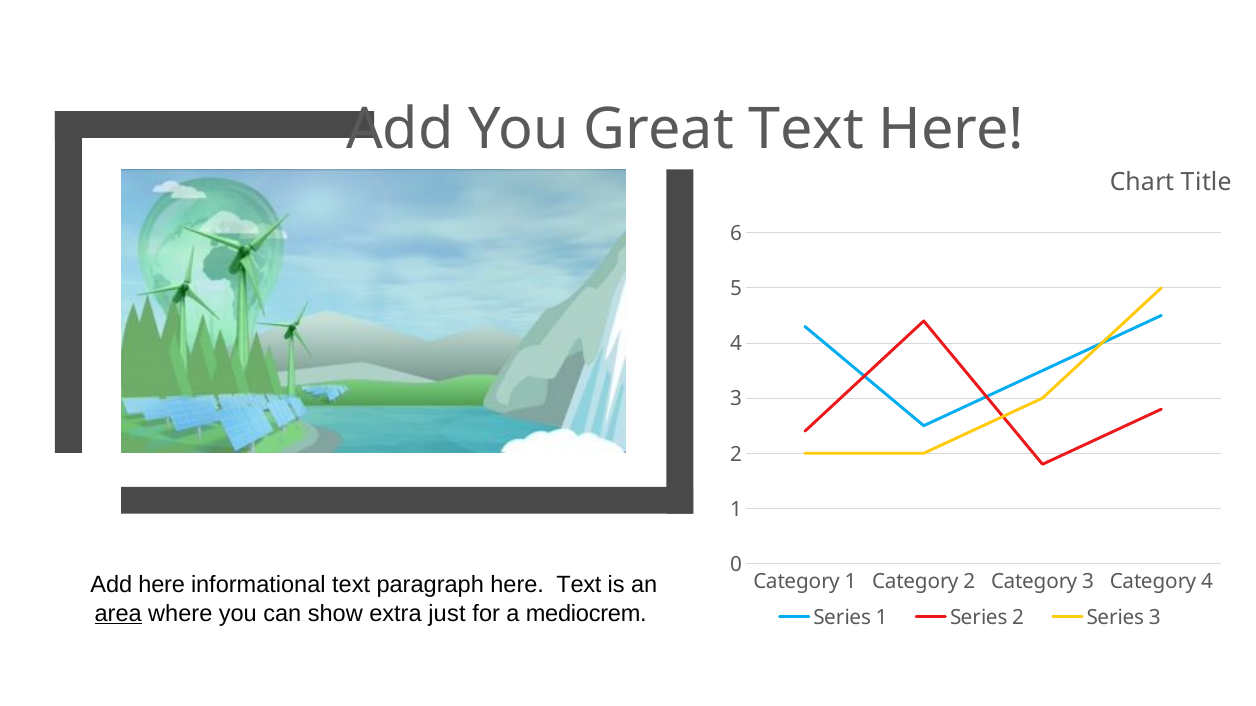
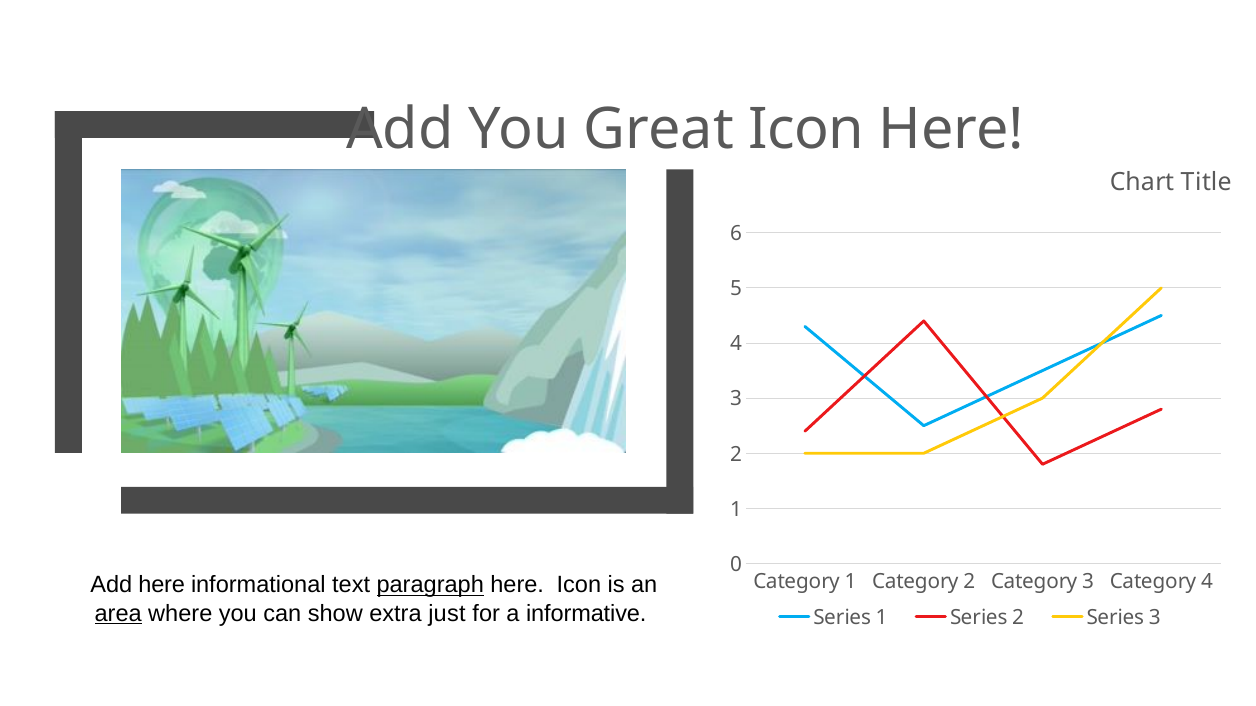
Great Text: Text -> Icon (807, 129)
paragraph underline: none -> present (430, 586)
here Text: Text -> Icon (579, 586)
mediocrem: mediocrem -> informative (586, 614)
